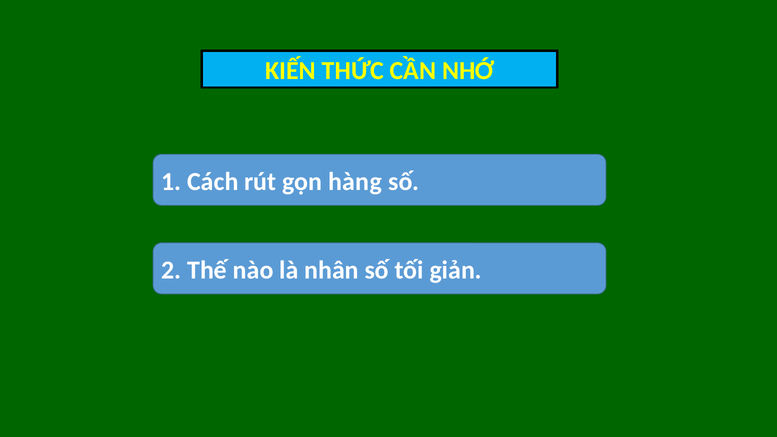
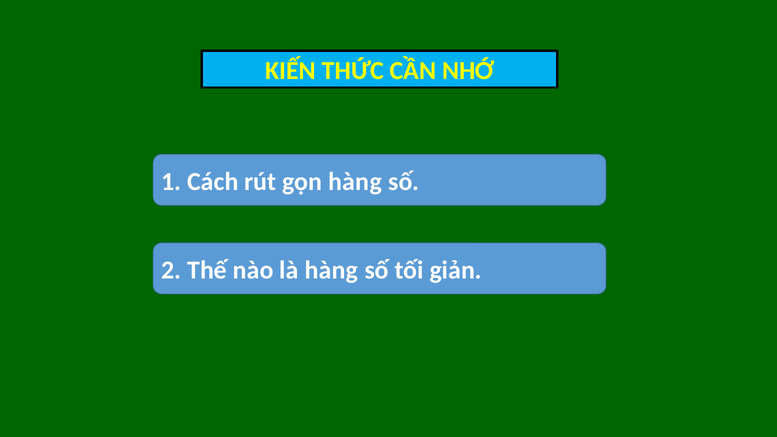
là nhân: nhân -> hàng (331, 270)
